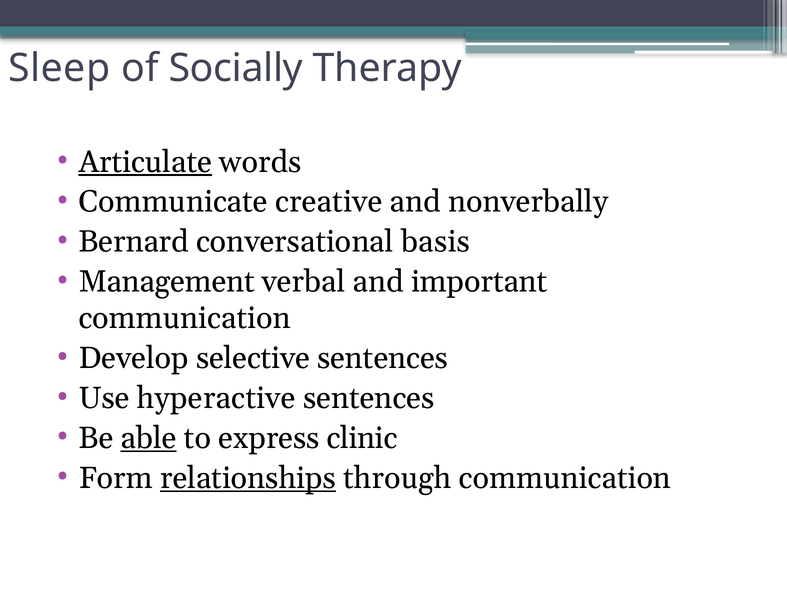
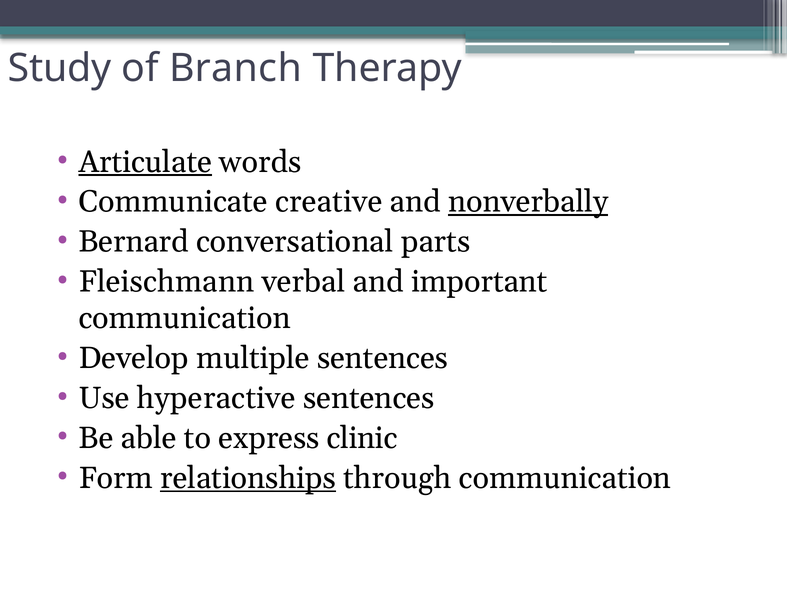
Sleep: Sleep -> Study (60, 68)
Socially: Socially -> Branch (235, 68)
nonverbally underline: none -> present (528, 202)
basis: basis -> parts (436, 242)
Management: Management -> Fleischmann (166, 282)
selective: selective -> multiple (253, 358)
able underline: present -> none (149, 438)
